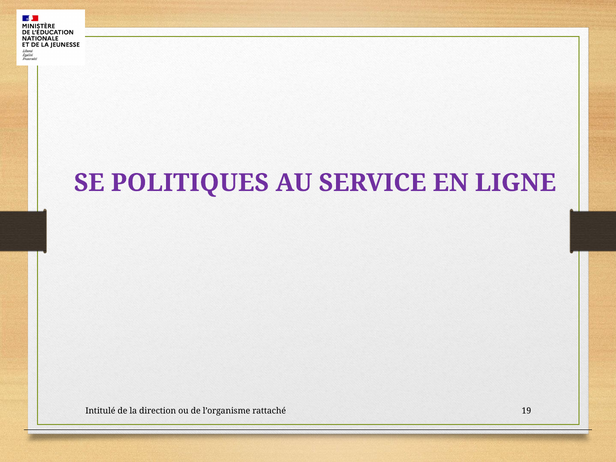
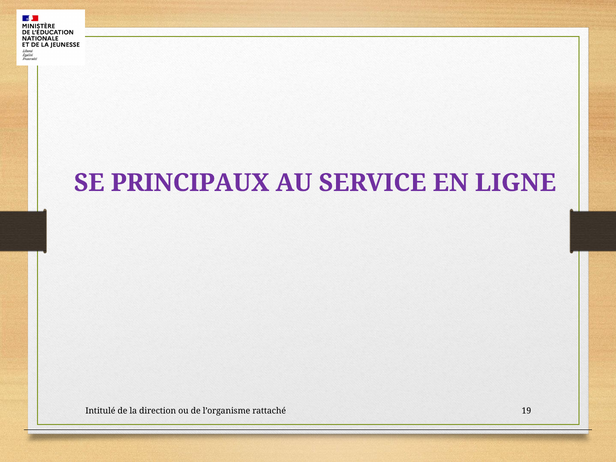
POLITIQUES: POLITIQUES -> PRINCIPAUX (190, 183)
